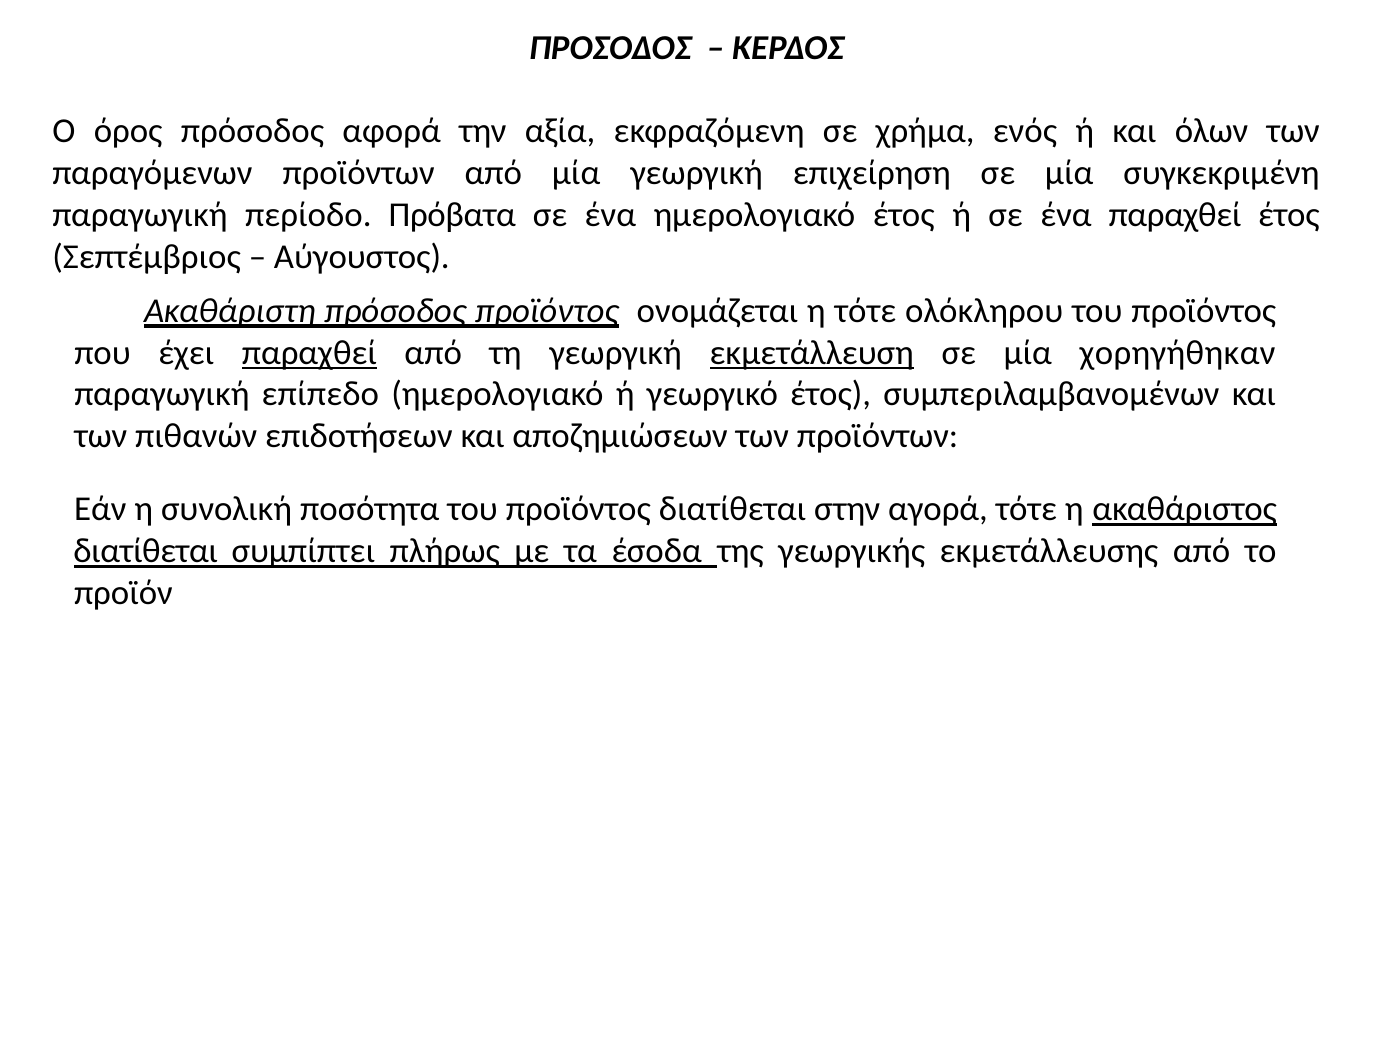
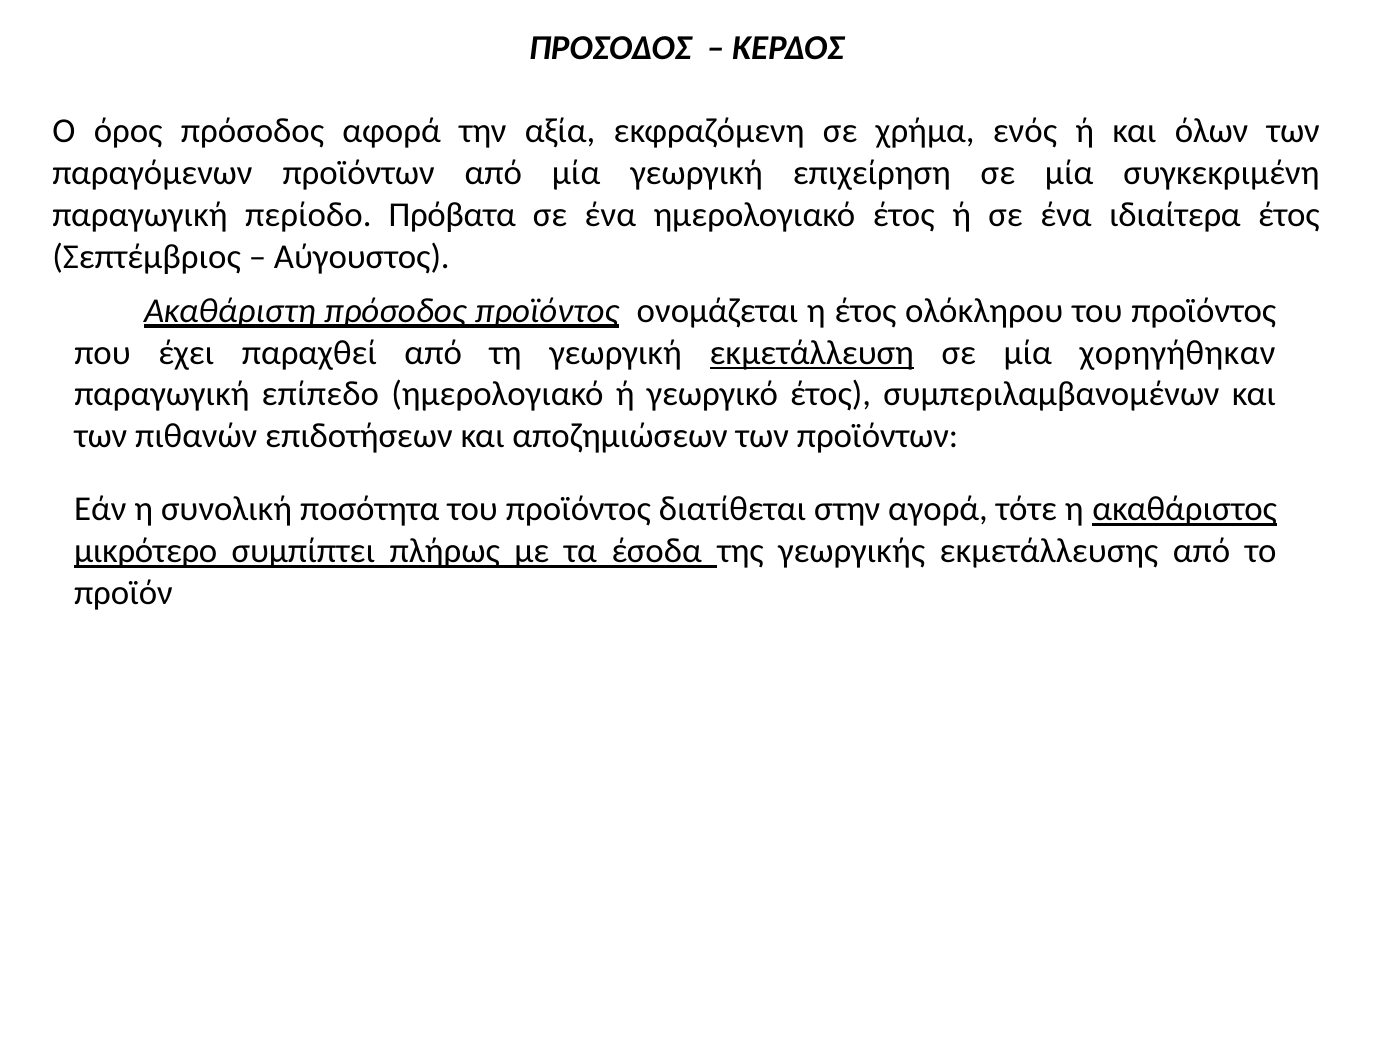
ένα παραχθεί: παραχθεί -> ιδιαίτερα (1175, 215)
η τότε: τότε -> έτος (866, 311)
παραχθεί underline: present -> none (309, 353)
διατίθεται: διατίθεται -> μικρότερο (146, 551)
